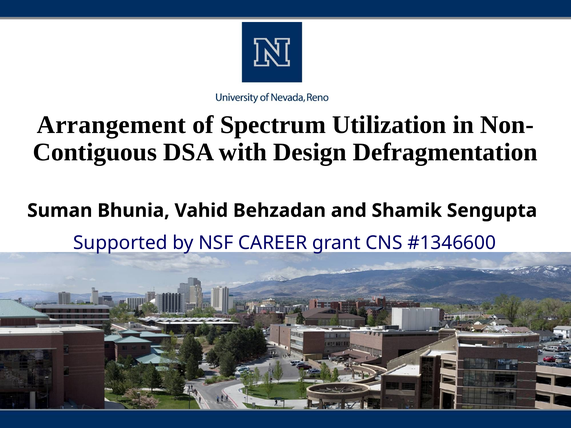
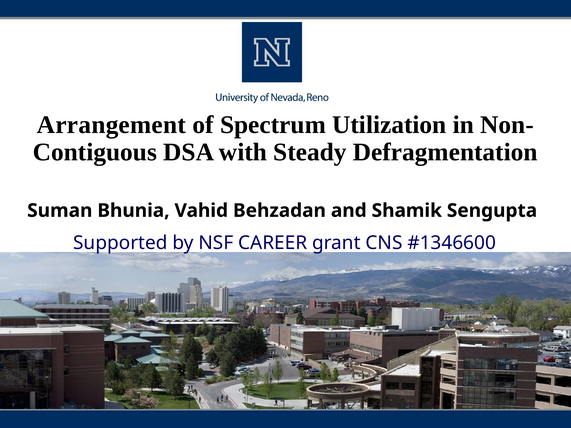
Design: Design -> Steady (310, 152)
